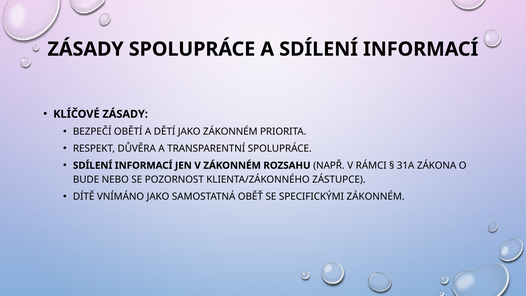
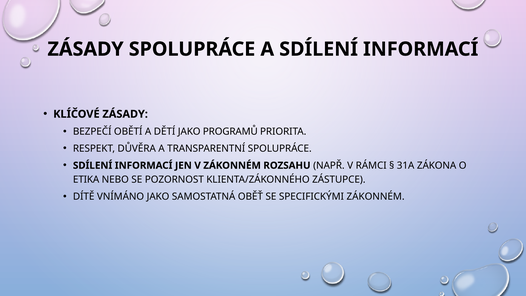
JAKO ZÁKONNÉM: ZÁKONNÉM -> PROGRAMŮ (230, 132)
BUDE: BUDE -> ETIKA (86, 180)
